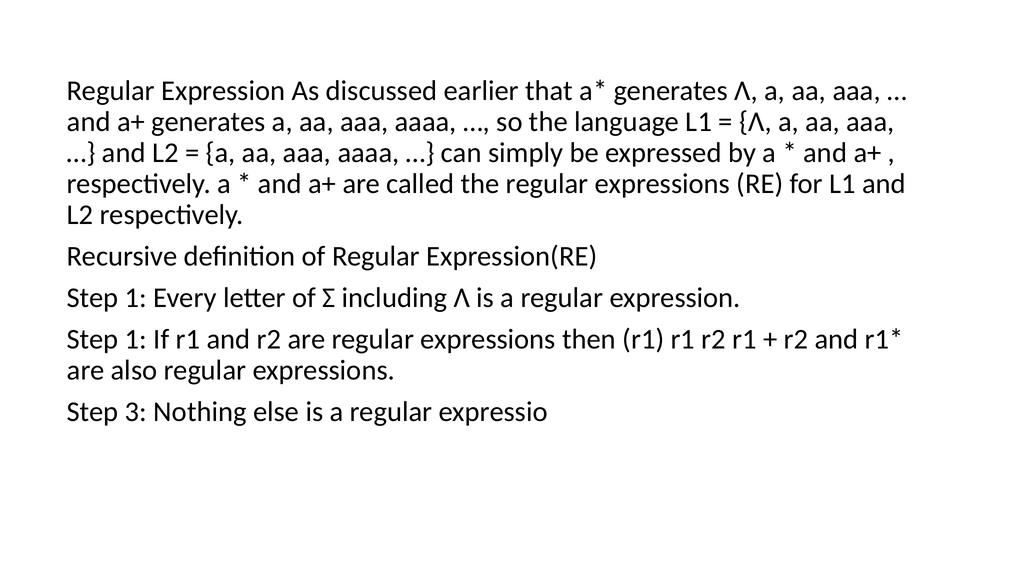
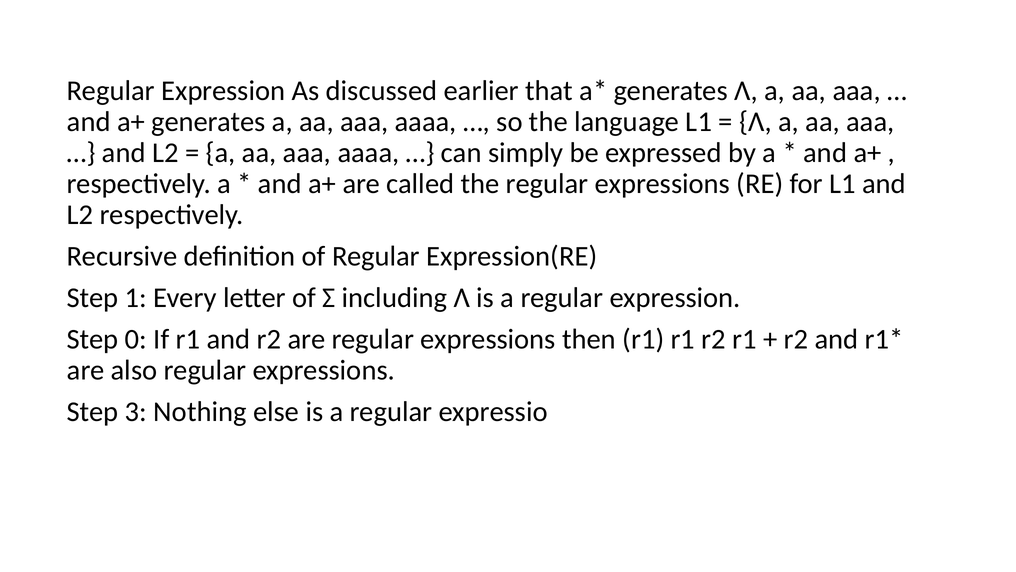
1: 1 -> 0 (136, 339)
